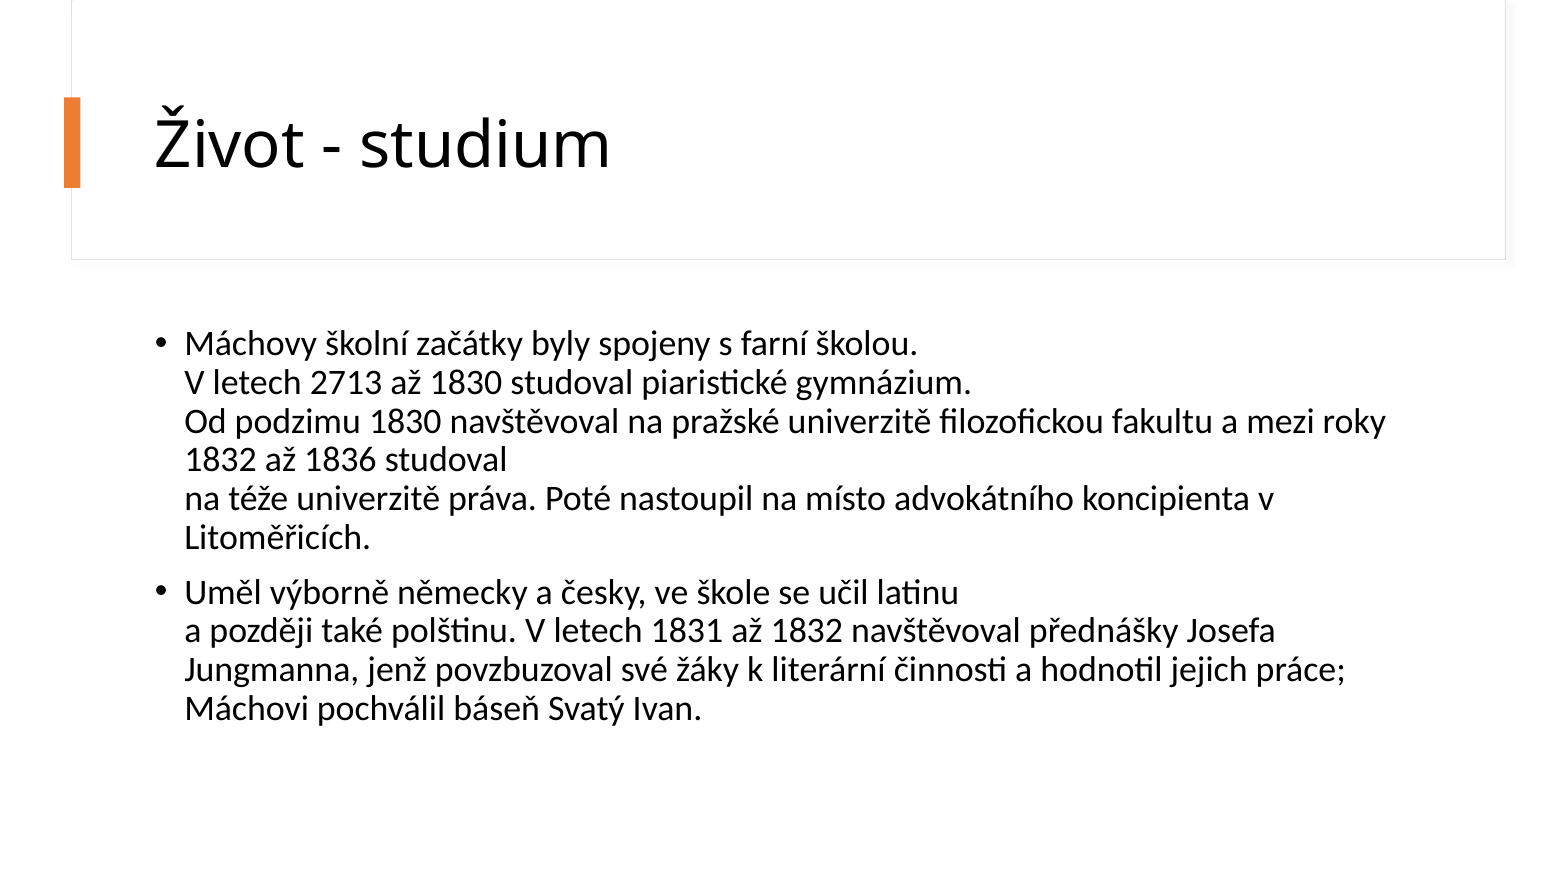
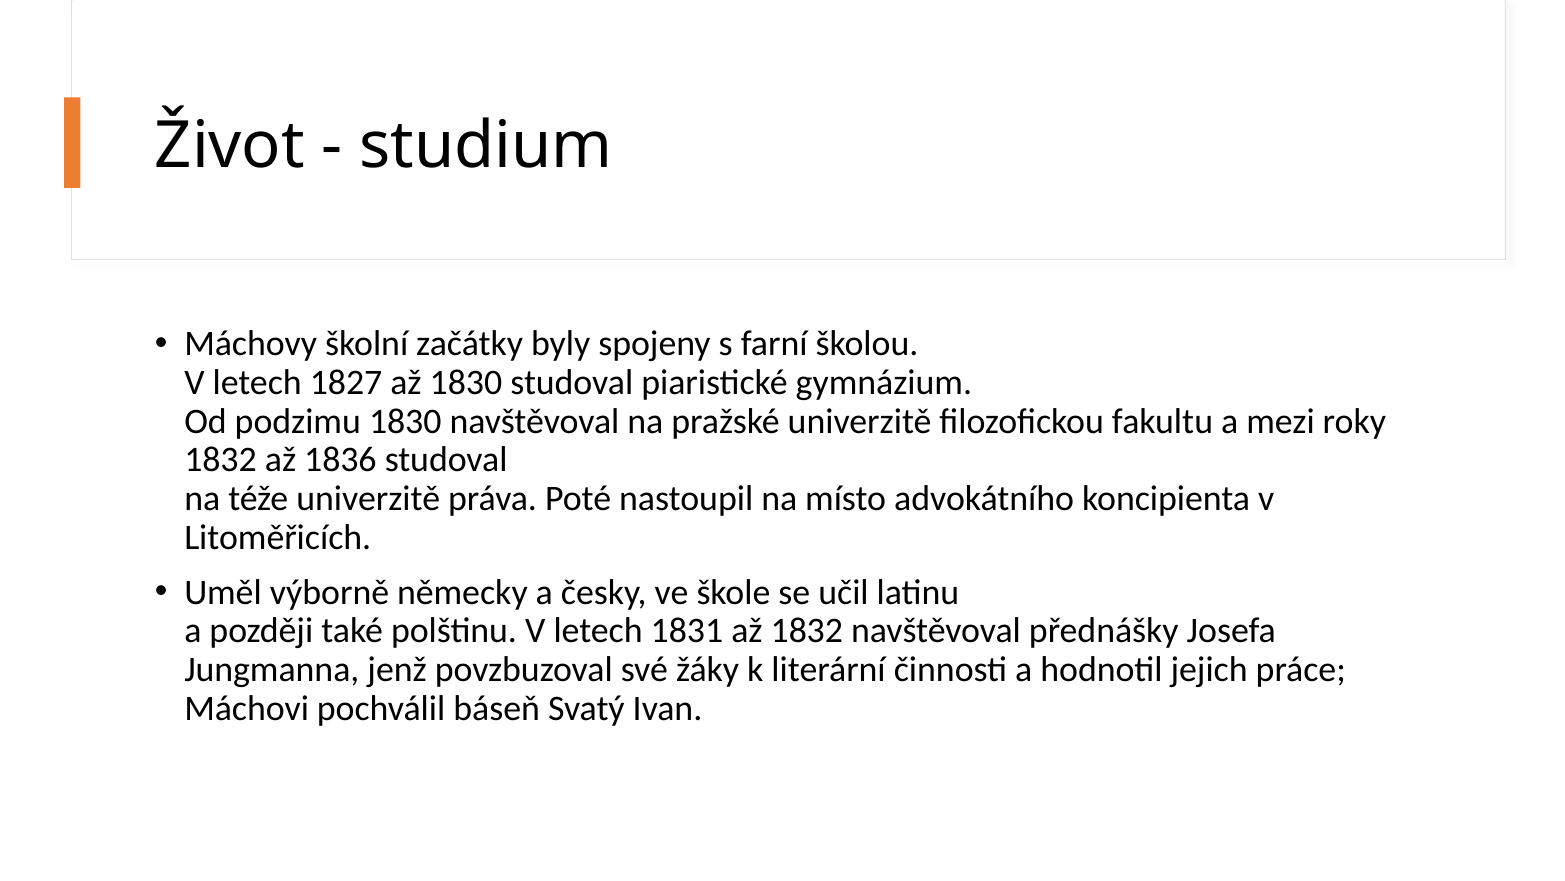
2713: 2713 -> 1827 (346, 382)
